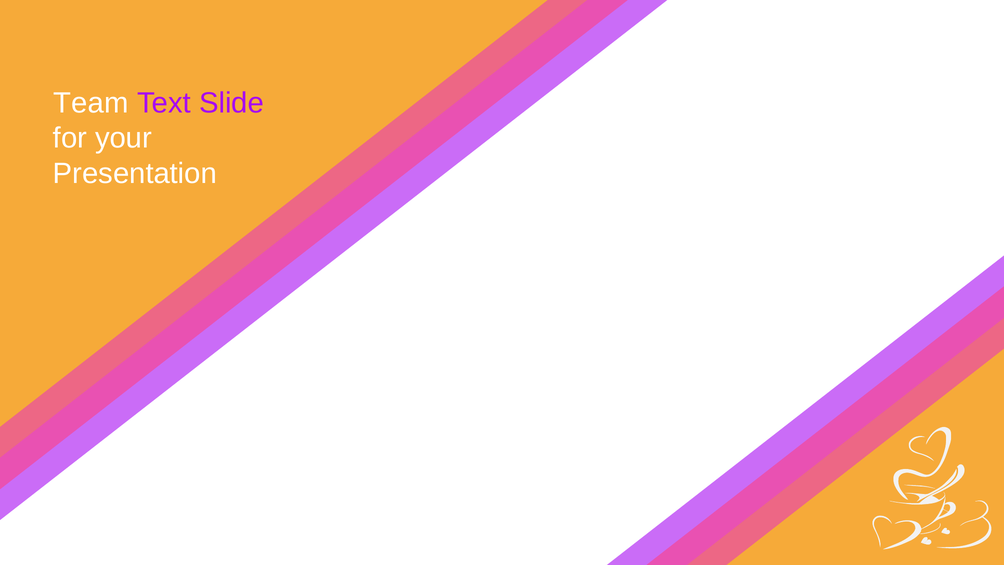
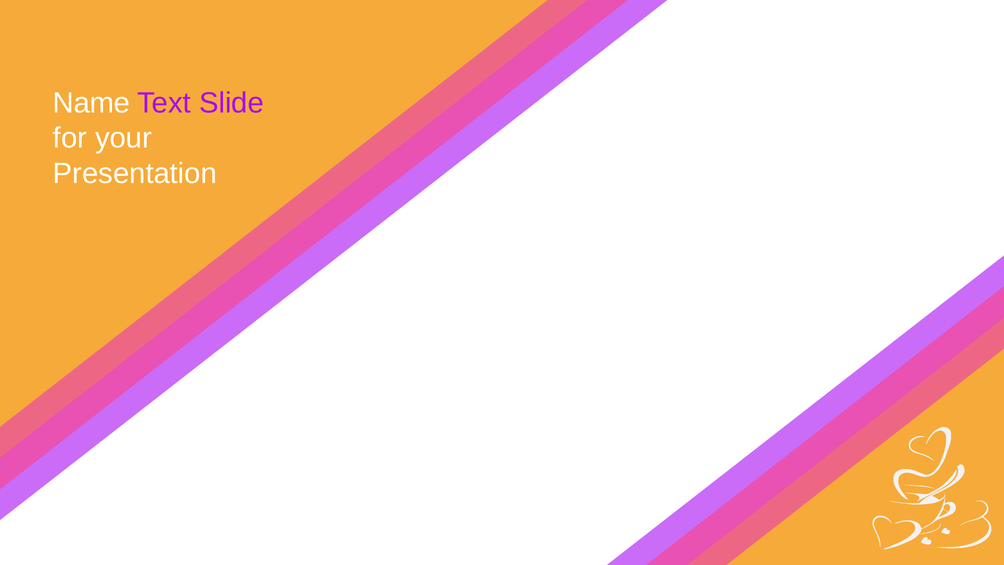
Team: Team -> Name (91, 103)
